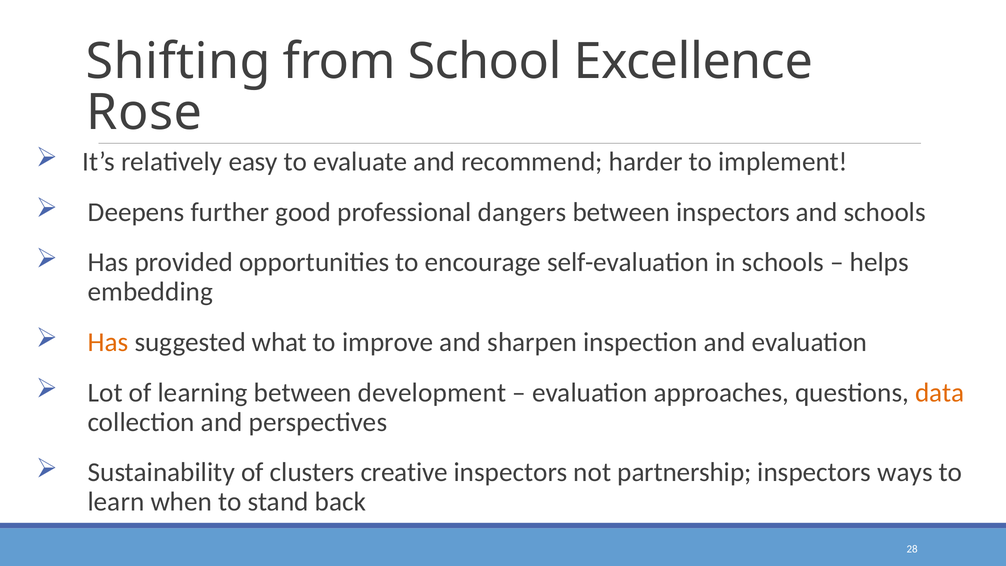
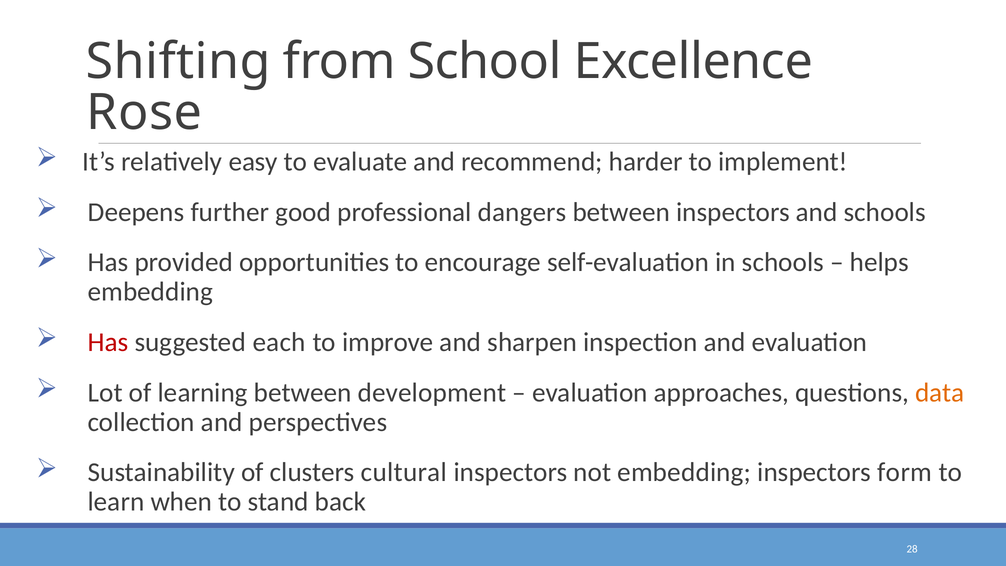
Has colour: orange -> red (108, 342)
what: what -> each (279, 342)
creative: creative -> cultural (404, 472)
not partnership: partnership -> embedding (684, 472)
ways: ways -> form (905, 472)
